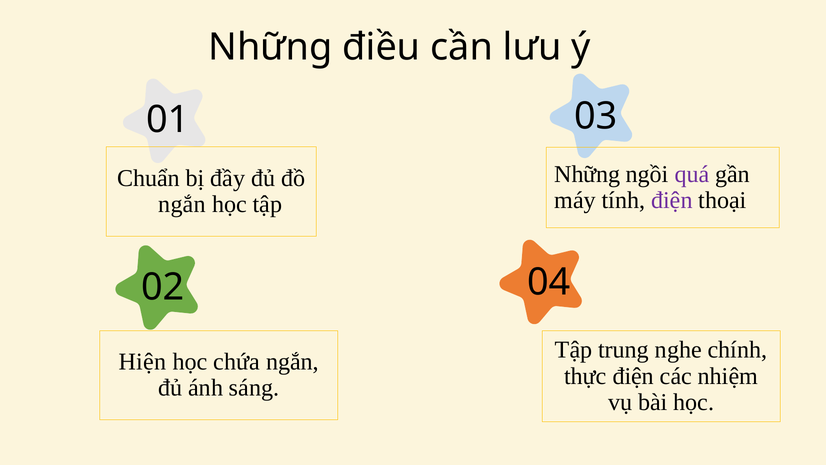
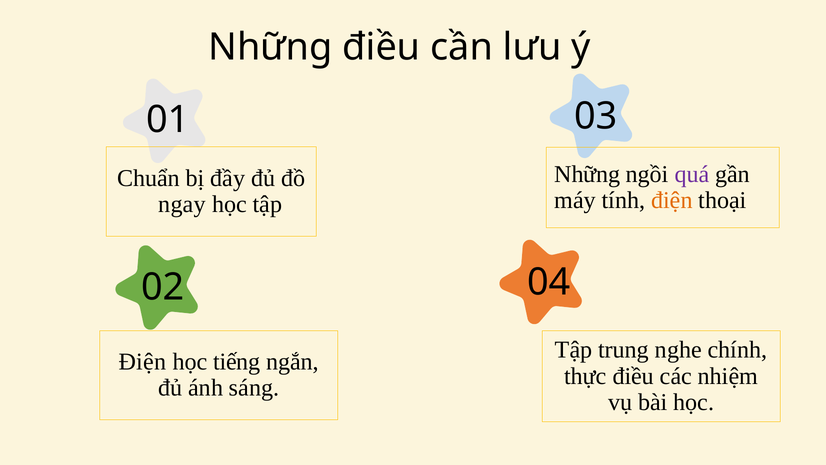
điện colour: purple -> orange (672, 200)
ngắn: ngắn -> ngay (182, 204)
Hiện: Hiện -> Điện (142, 362)
chứa: chứa -> tiếng (237, 362)
thực điện: điện -> điều (633, 376)
